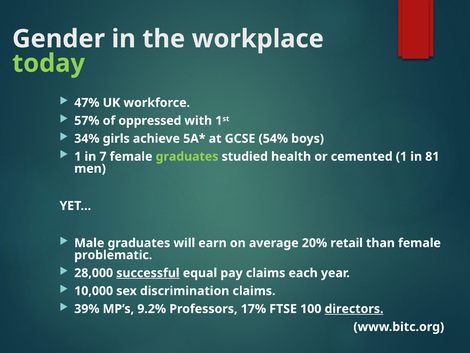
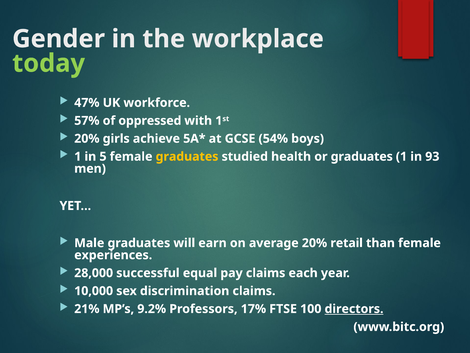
34%: 34% -> 20% (87, 138)
7: 7 -> 5 (103, 156)
graduates colour: light green -> yellow (187, 156)
or cemented: cemented -> graduates (362, 156)
81: 81 -> 93 (432, 156)
problematic: problematic -> experiences (113, 255)
successful underline: present -> none (148, 273)
39%: 39% -> 21% (87, 308)
